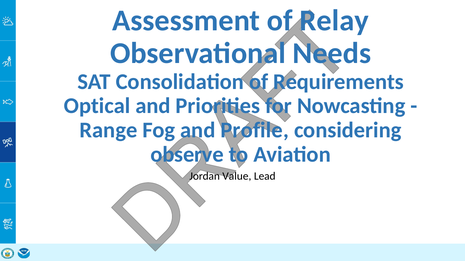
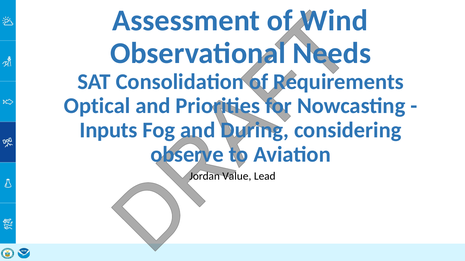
Relay: Relay -> Wind (334, 21)
Range: Range -> Inputs (109, 130)
Profile: Profile -> During (255, 130)
